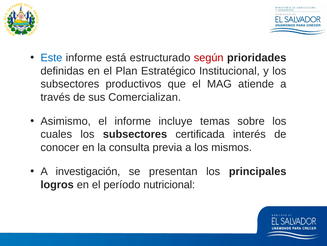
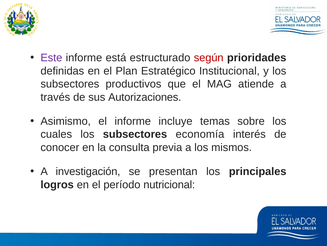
Este colour: blue -> purple (51, 58)
Comercializan: Comercializan -> Autorizaciones (145, 97)
certificada: certificada -> economía (200, 134)
